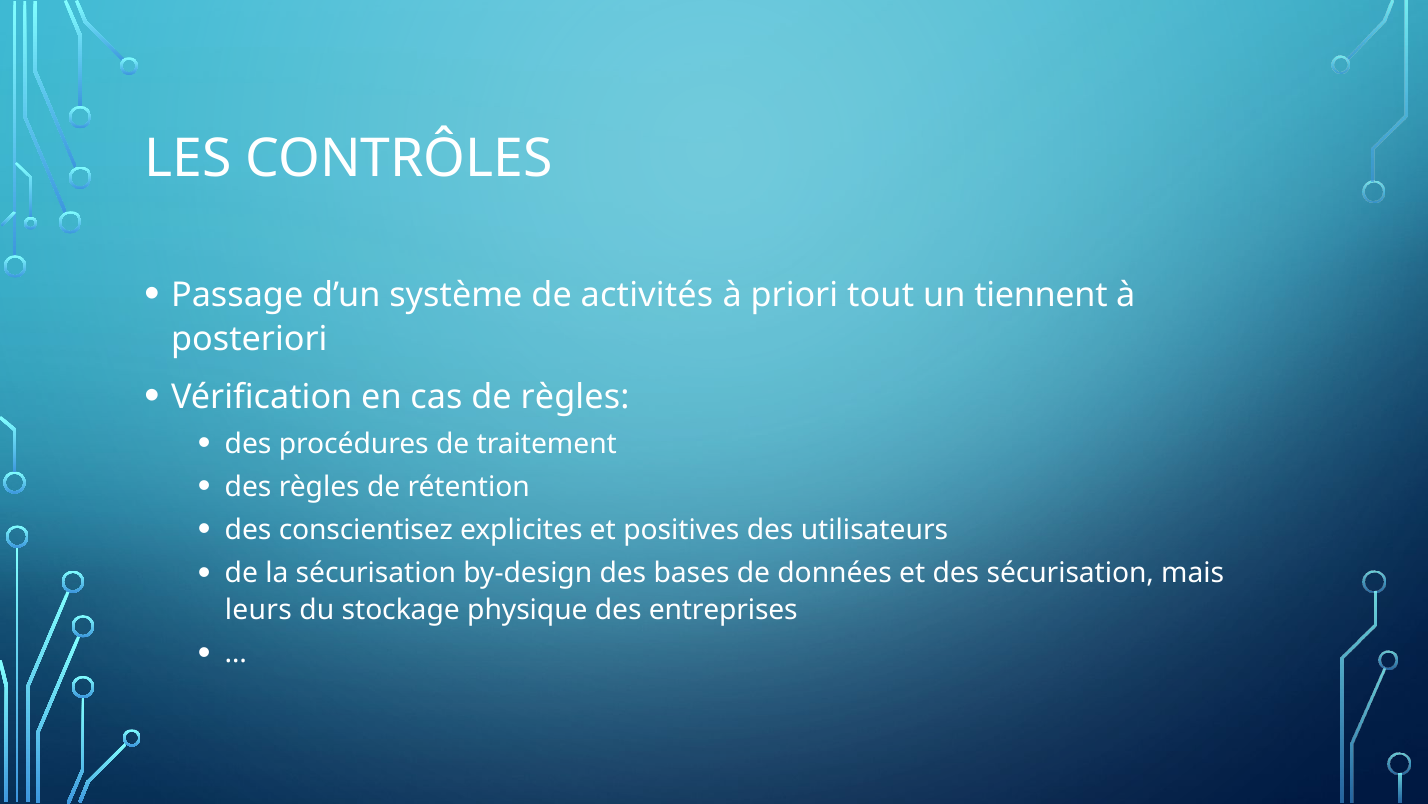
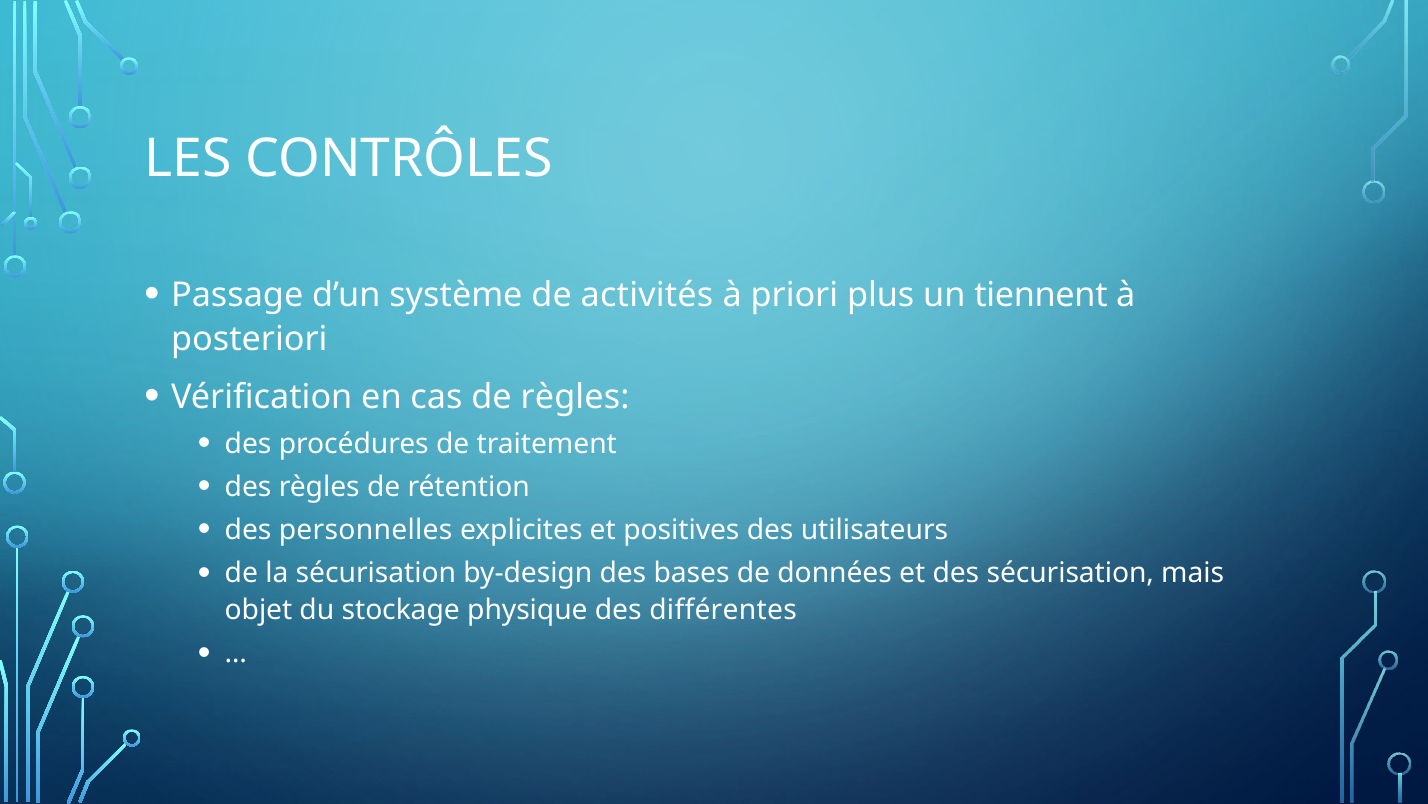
tout: tout -> plus (881, 295)
conscientisez: conscientisez -> personnelles (366, 530)
leurs: leurs -> objet (258, 610)
entreprises: entreprises -> différentes (723, 610)
